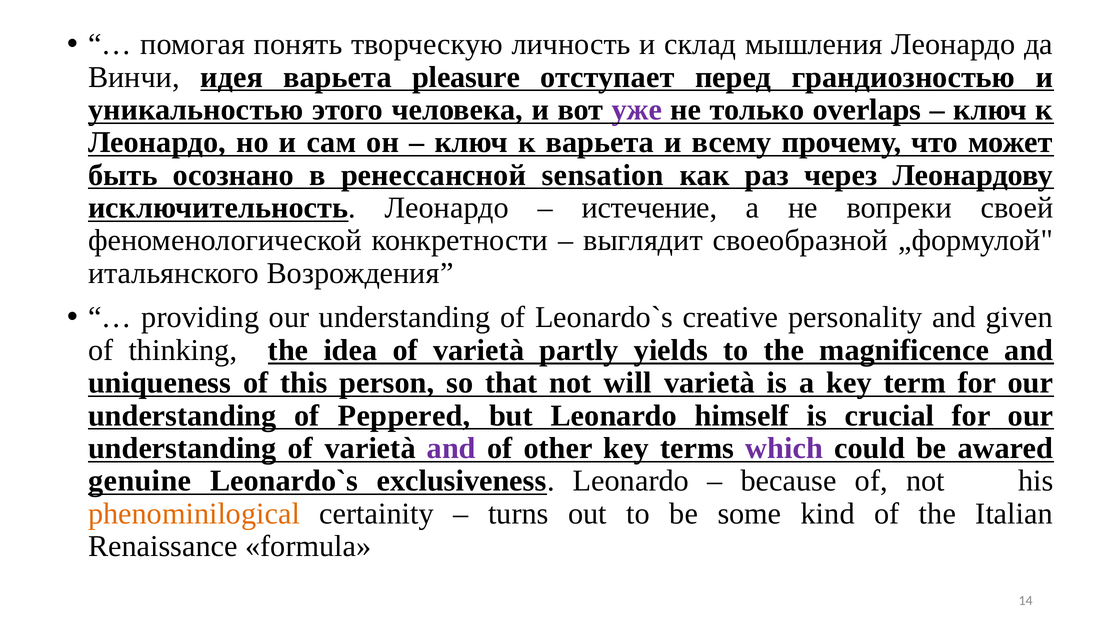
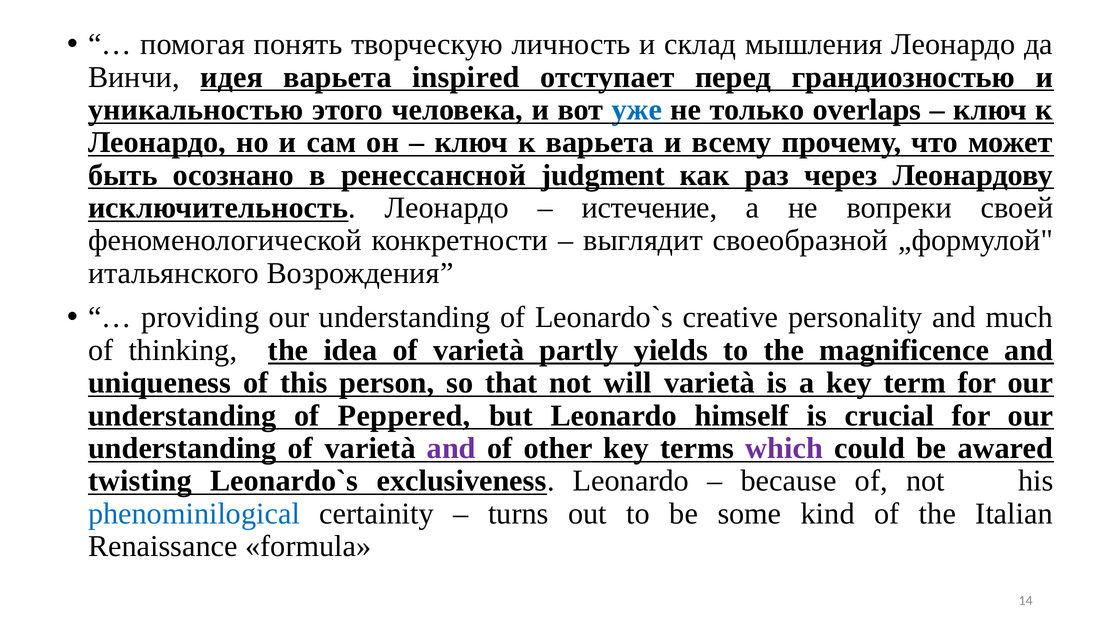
pleasure: pleasure -> inspired (466, 77)
уже colour: purple -> blue (637, 110)
sensation: sensation -> judgment (603, 175)
given: given -> much (1019, 317)
genuine: genuine -> twisting (140, 481)
phenominilogical colour: orange -> blue (194, 514)
